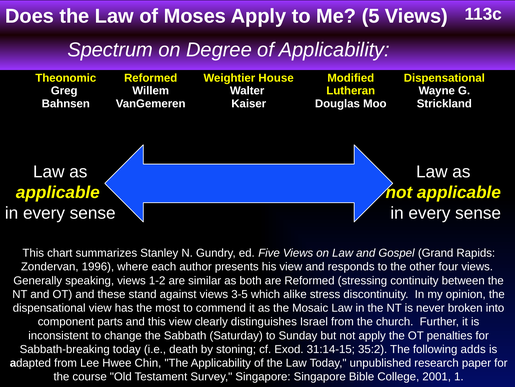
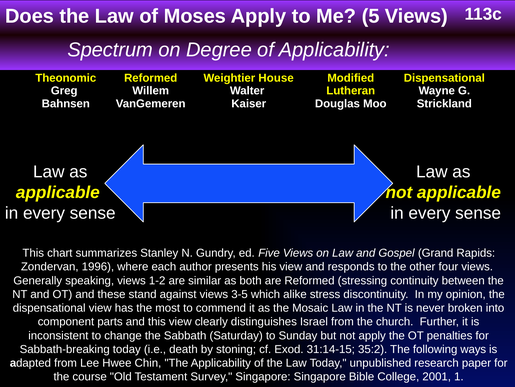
adds: adds -> ways (473, 349)
